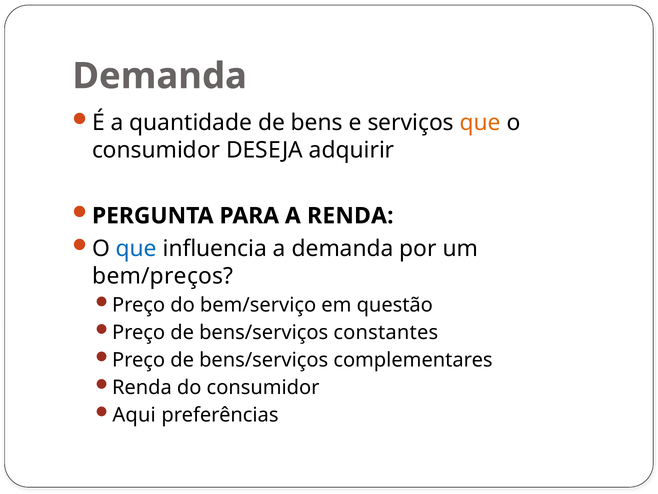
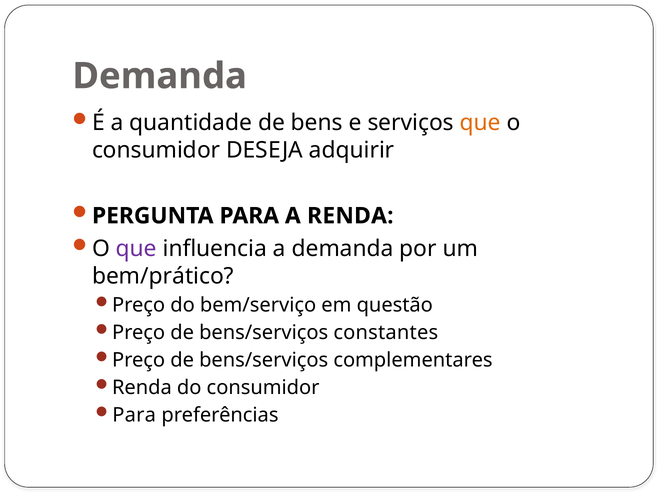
que colour: blue -> purple (136, 248)
bem/preços: bem/preços -> bem/prático (163, 276)
Aqui: Aqui -> Para (134, 415)
